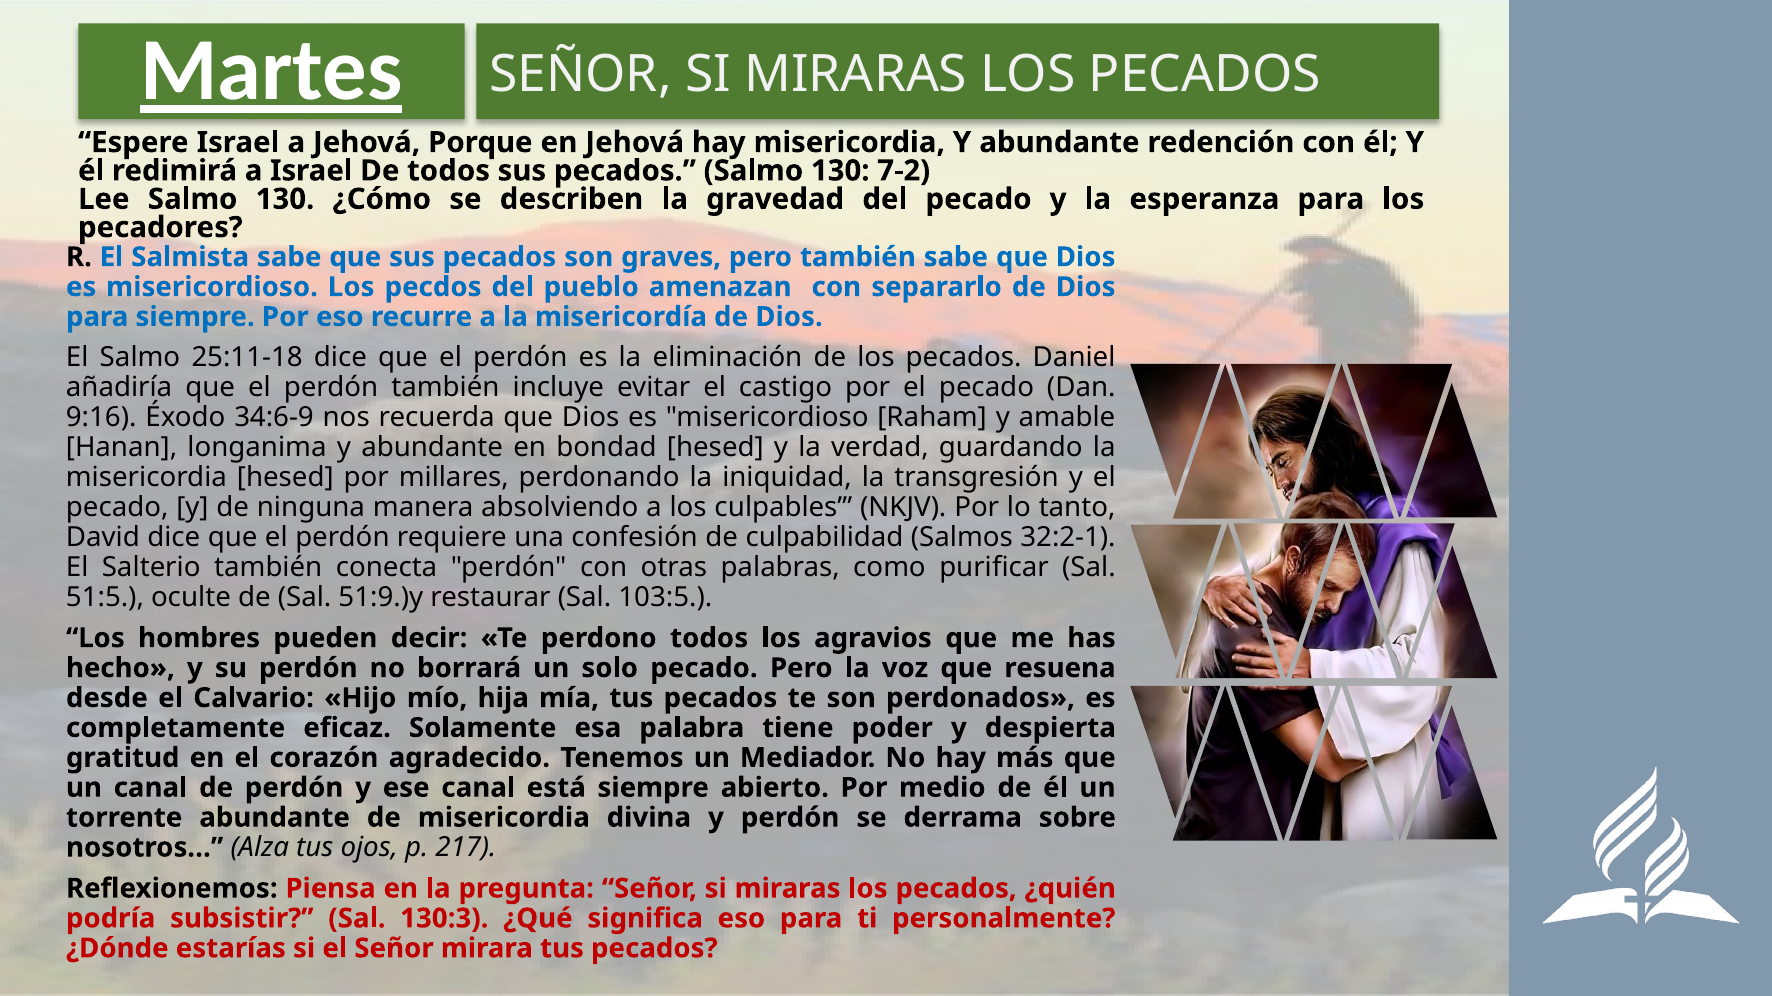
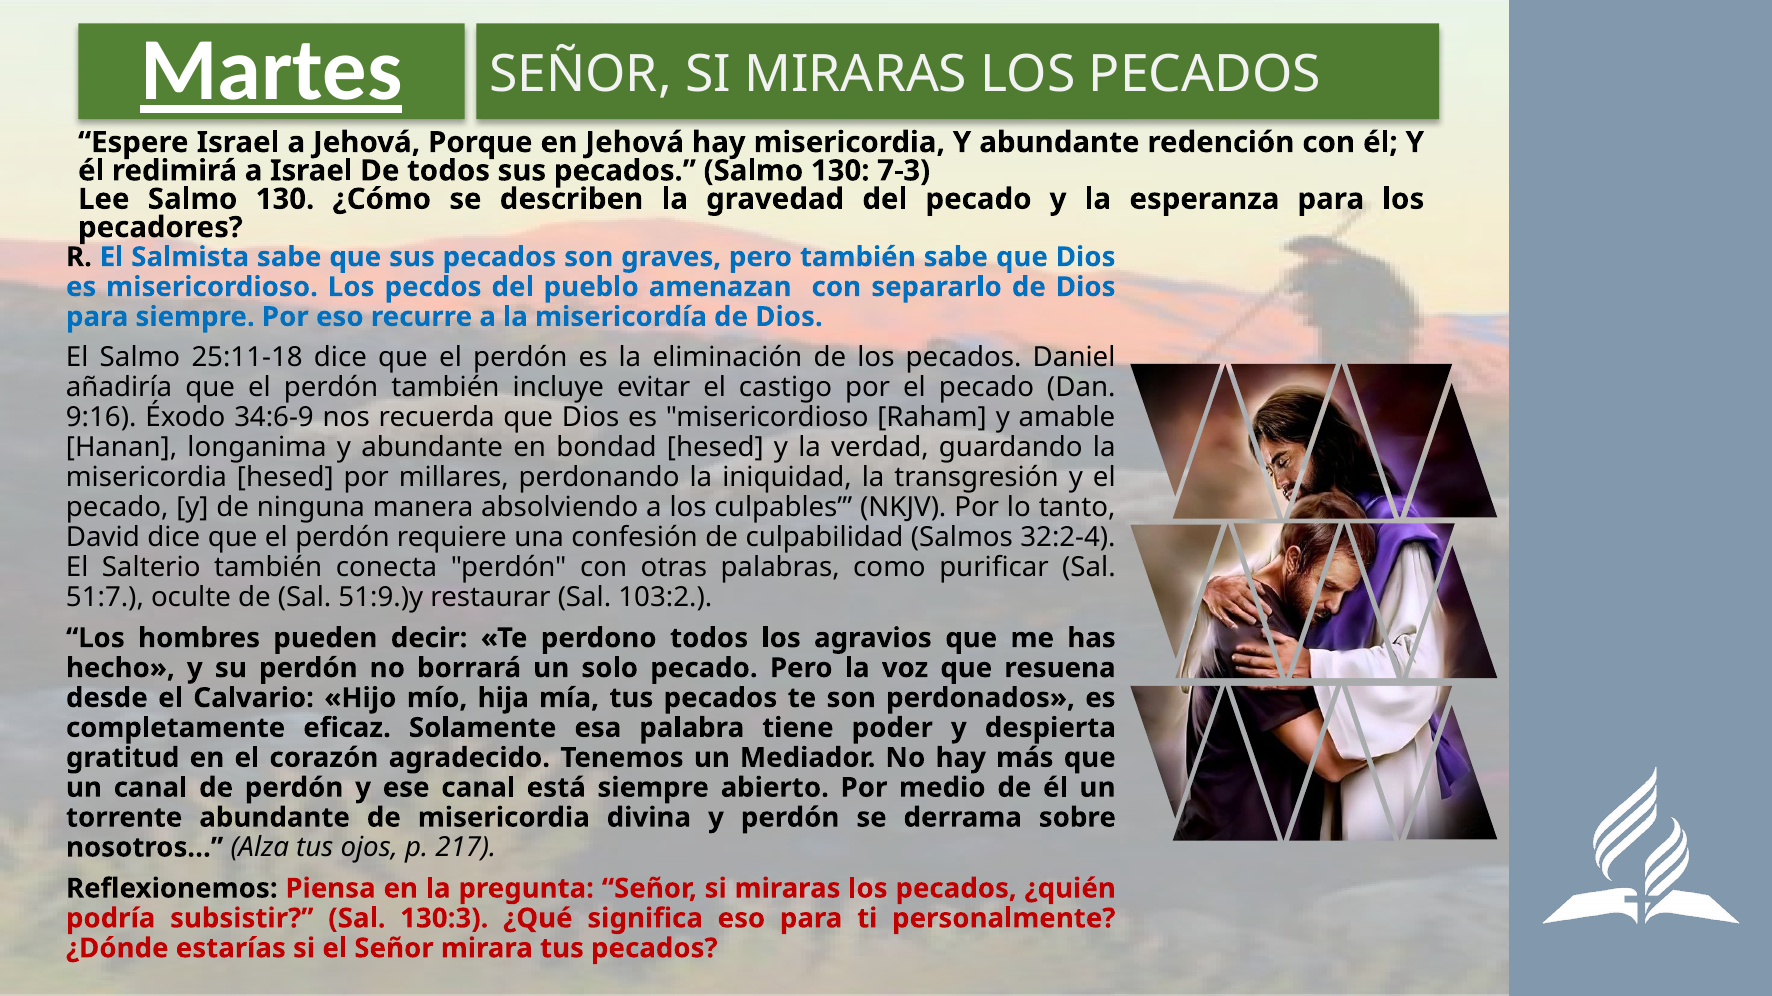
7-2: 7-2 -> 7-3 (904, 171)
32:2-1: 32:2-1 -> 32:2-4 (1068, 538)
51:5: 51:5 -> 51:7 (105, 598)
103:5: 103:5 -> 103:2 (665, 598)
